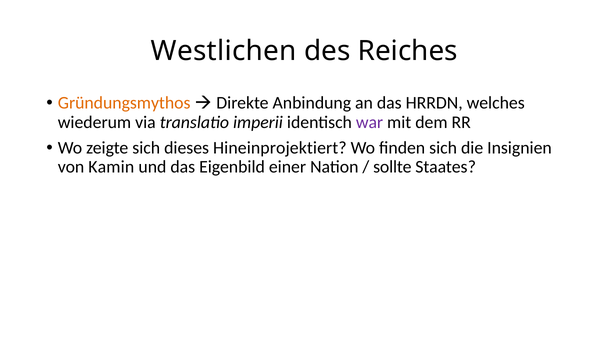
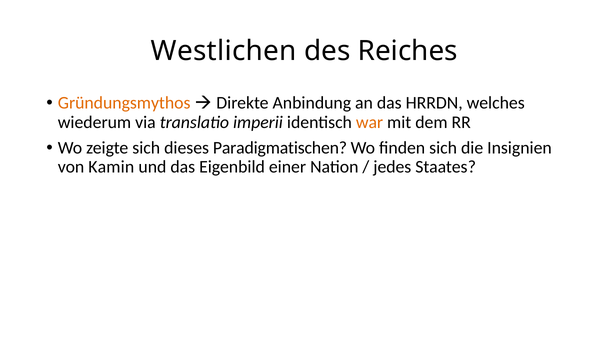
war colour: purple -> orange (370, 122)
Hineinprojektiert: Hineinprojektiert -> Paradigmatischen (280, 148)
sollte: sollte -> jedes (392, 167)
